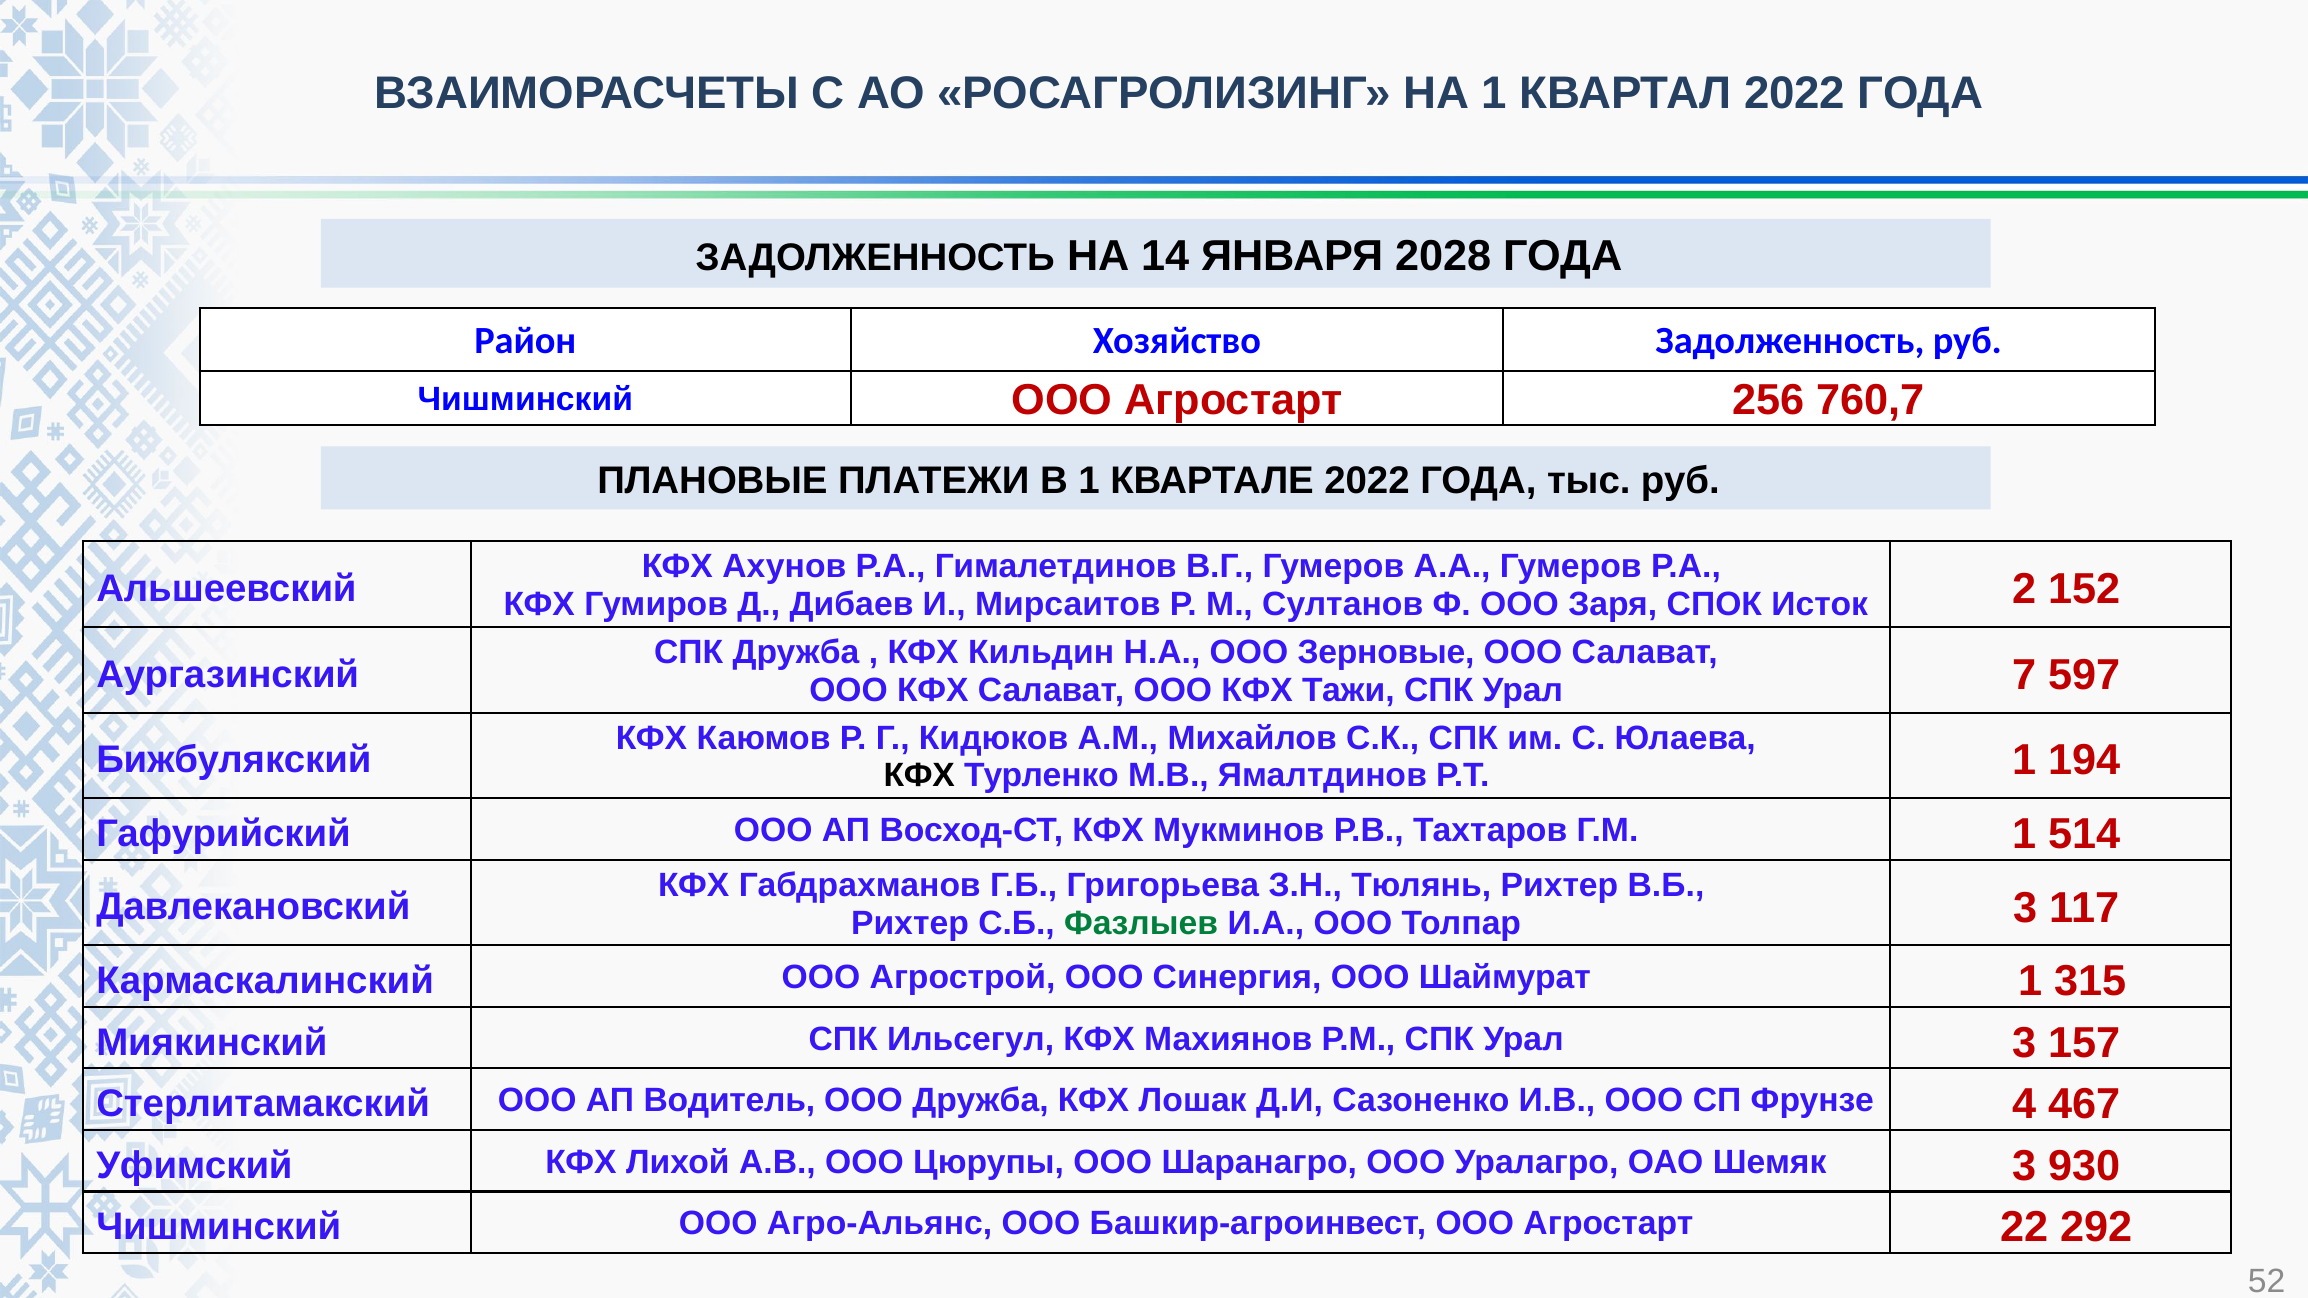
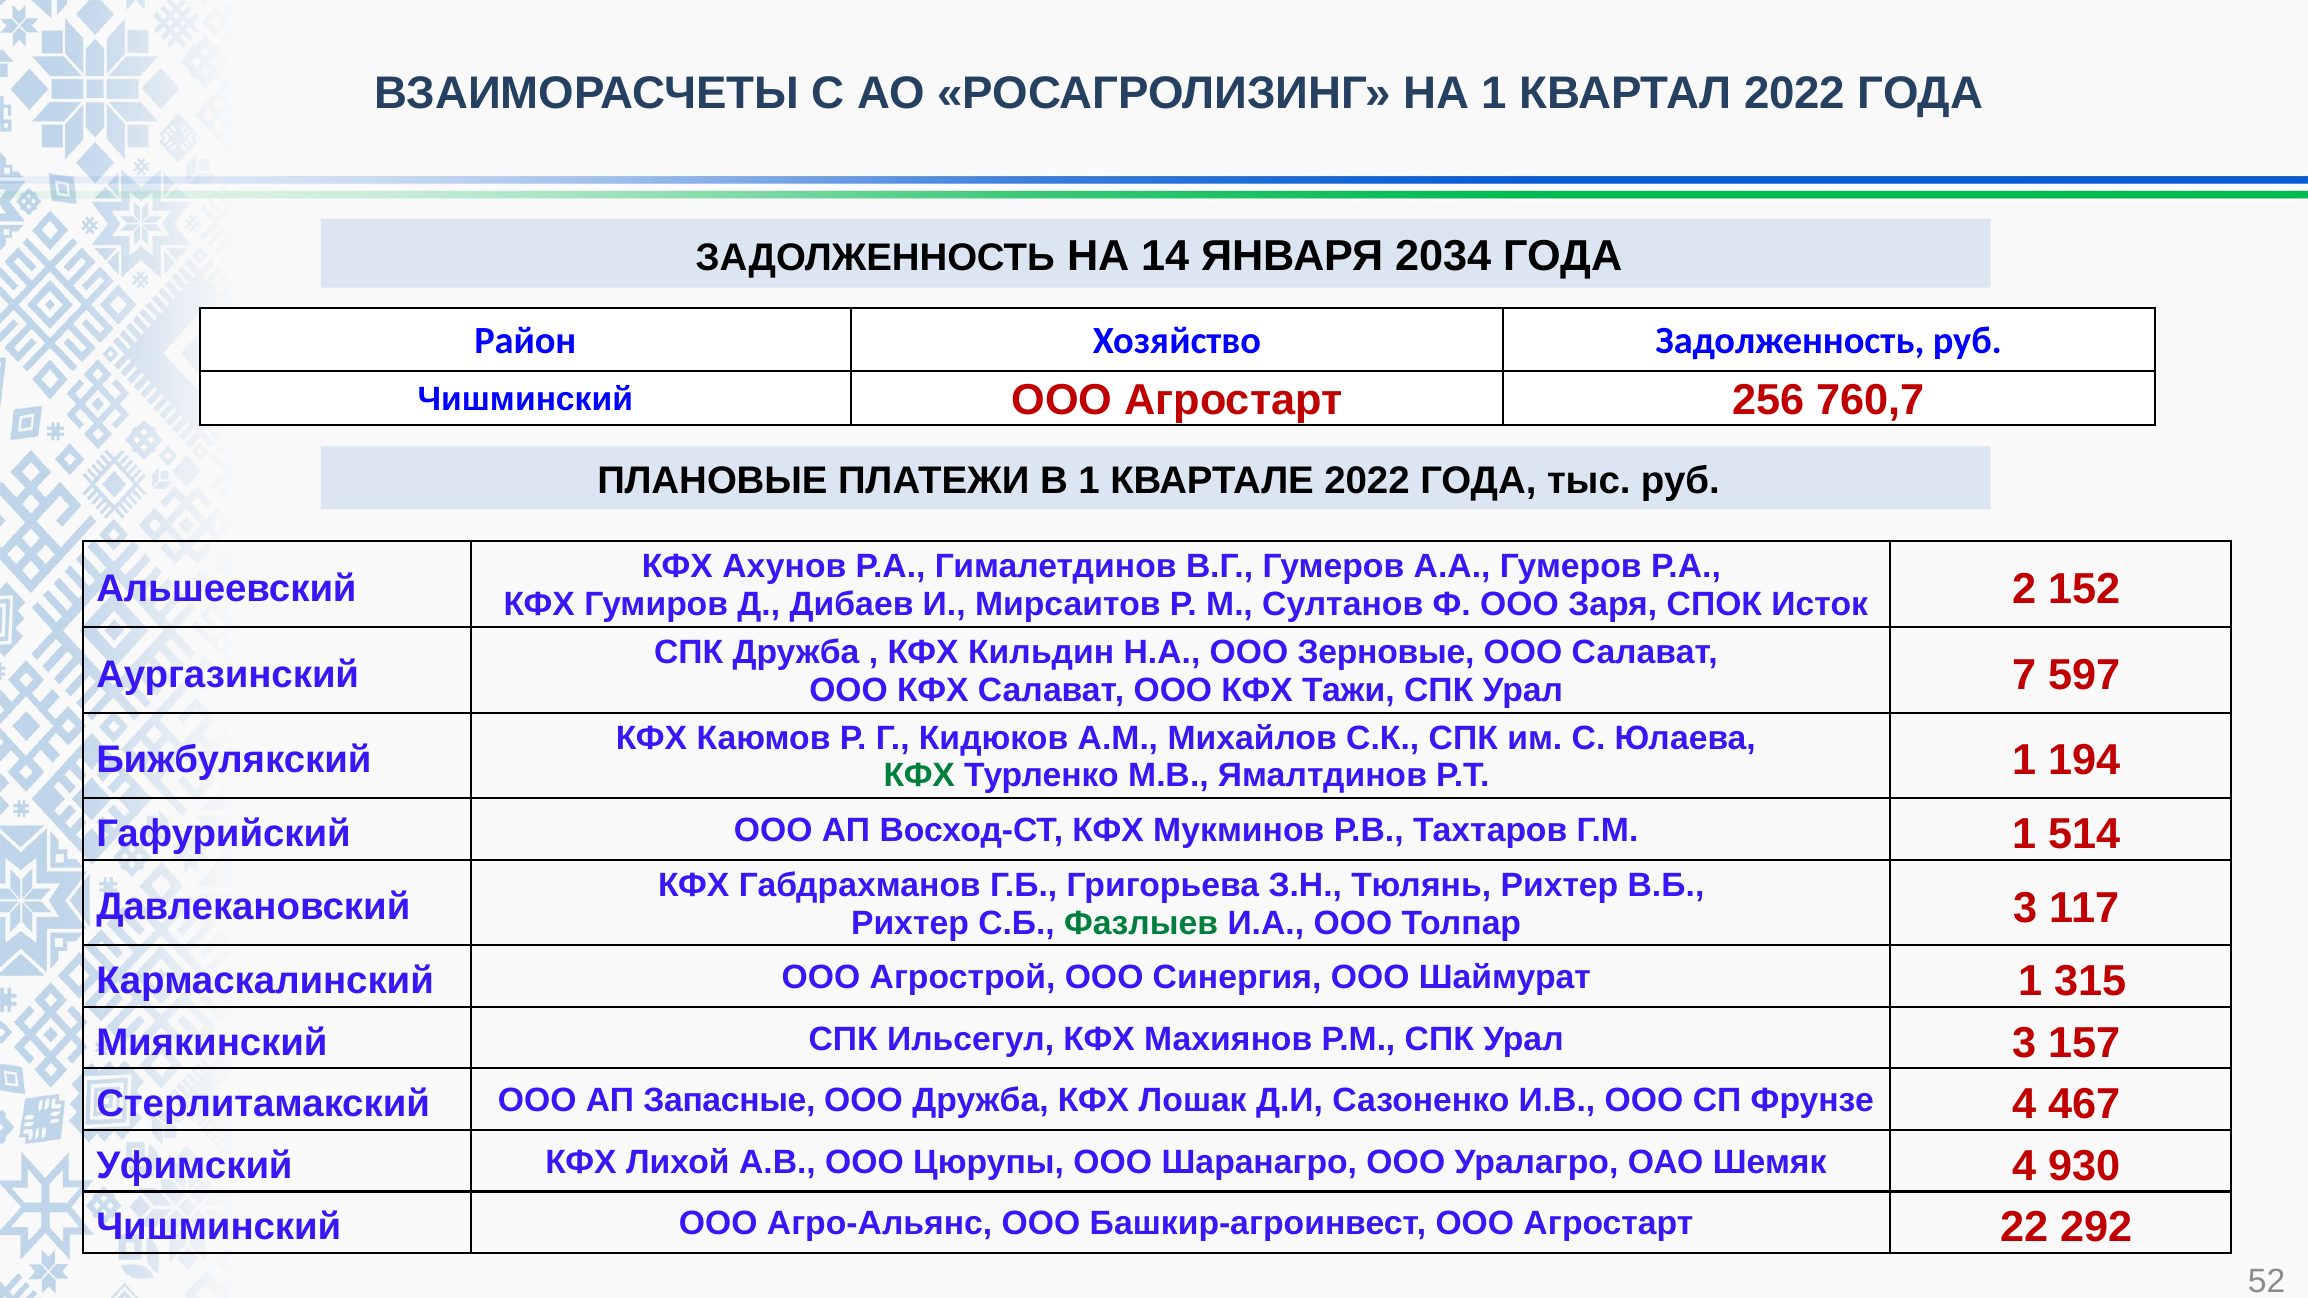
2028: 2028 -> 2034 (1443, 256)
КФХ colour: black -> green (919, 776)
Водитель: Водитель -> Запасные (729, 1101)
Шемяк 3: 3 -> 4 (2024, 1166)
